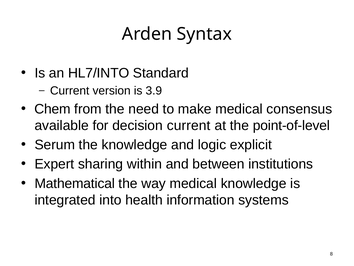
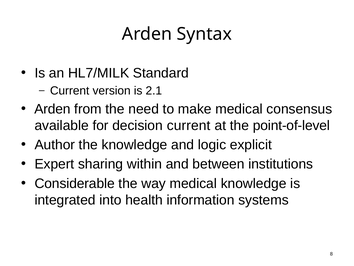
HL7/INTO: HL7/INTO -> HL7/MILK (99, 73)
3.9: 3.9 -> 2.1 (154, 91)
Chem: Chem -> Arden (53, 109)
Serum: Serum -> Author (55, 145)
Mathematical: Mathematical -> Considerable (75, 183)
